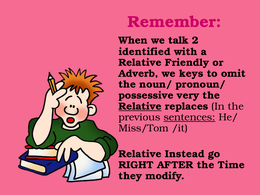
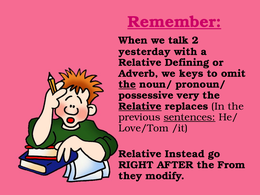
Remember underline: none -> present (174, 22)
identified: identified -> yesterday (145, 52)
Friendly: Friendly -> Defining (187, 63)
the underline: none -> present (127, 84)
Miss/Tom: Miss/Tom -> Love/Tom (144, 128)
Time: Time -> From (231, 165)
